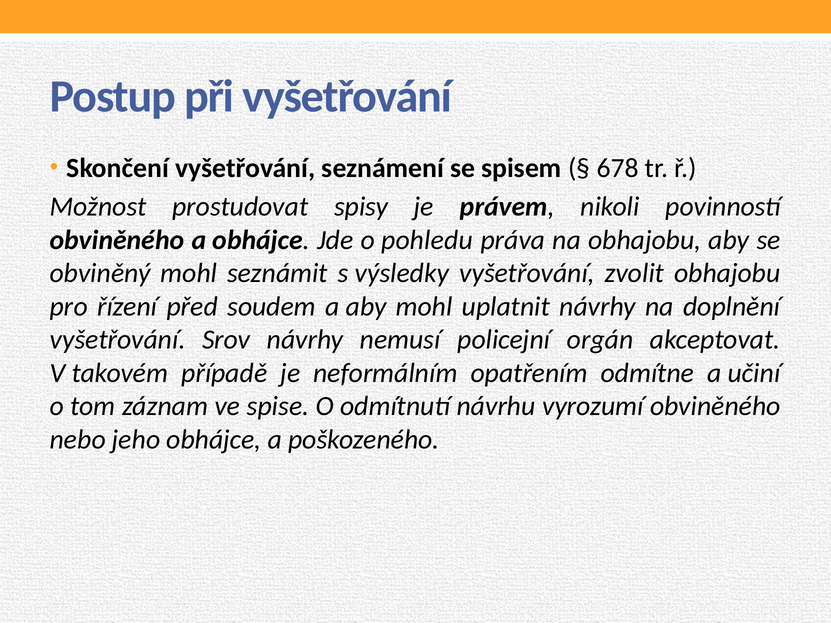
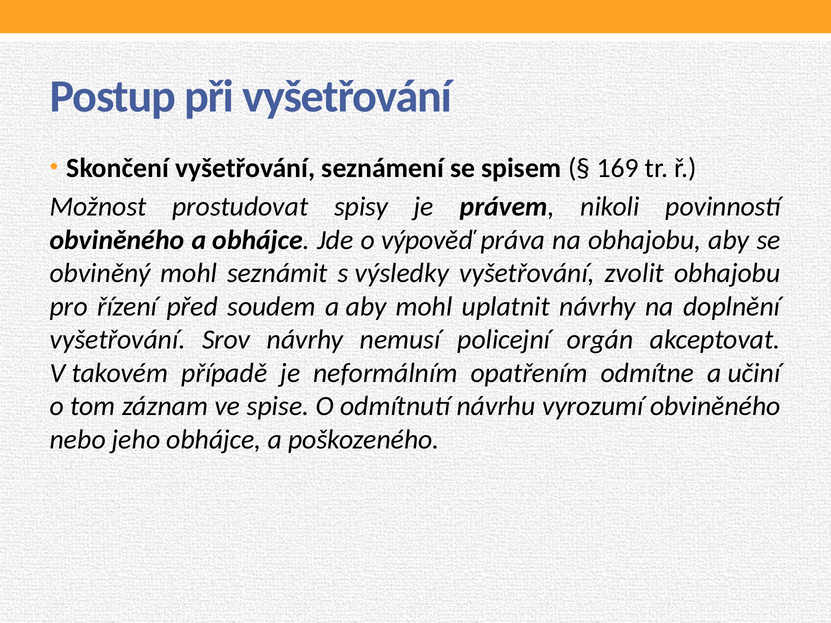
678: 678 -> 169 (618, 168)
pohledu: pohledu -> výpověď (427, 240)
